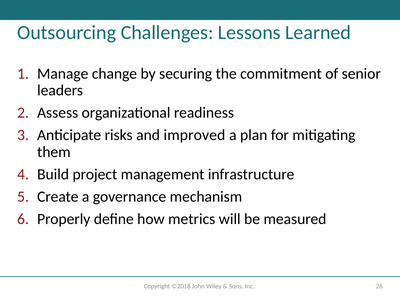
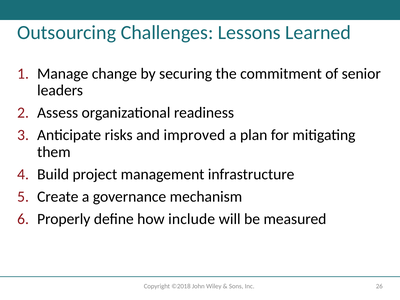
metrics: metrics -> include (192, 219)
